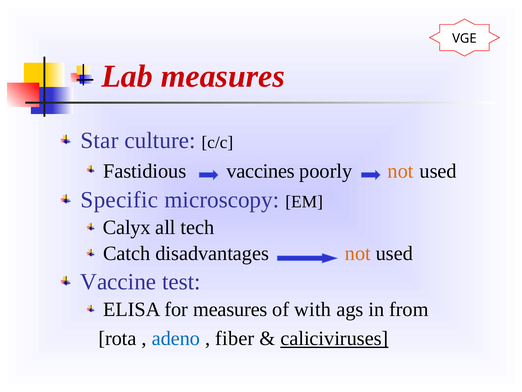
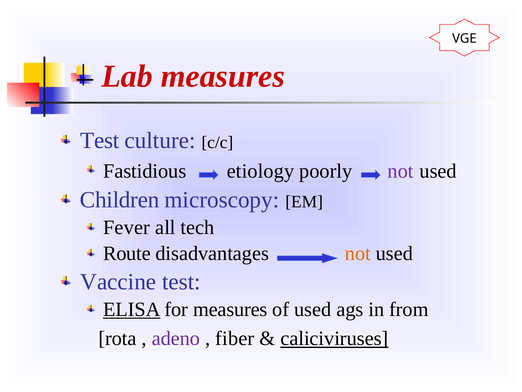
Star: Star -> Test (100, 140)
vaccines: vaccines -> etiology (261, 171)
not colour: orange -> purple (401, 171)
Specific: Specific -> Children (120, 200)
Calyx: Calyx -> Fever (127, 227)
Catch: Catch -> Route (127, 253)
ELISA underline: none -> present (132, 309)
of with: with -> used (313, 309)
adeno colour: blue -> purple (176, 338)
